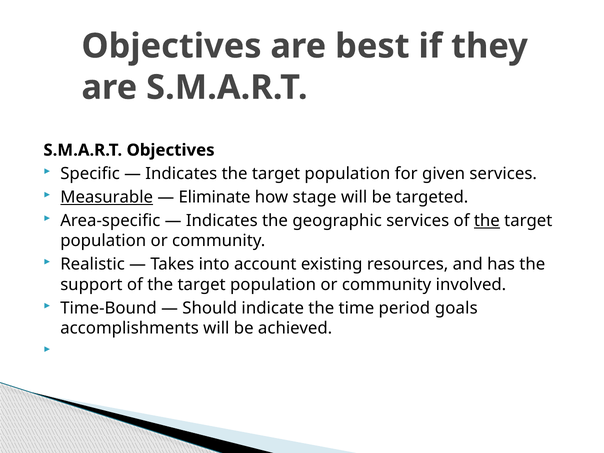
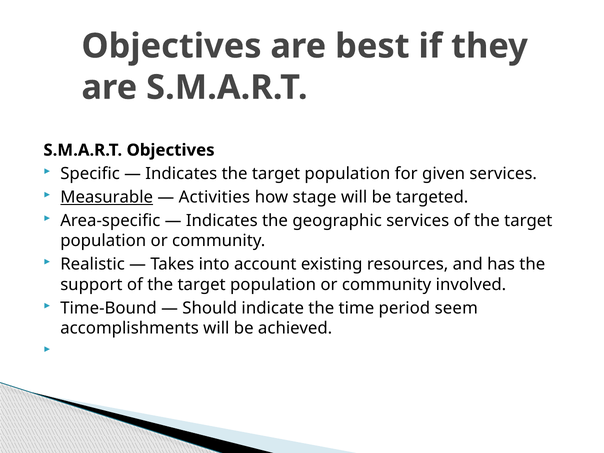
Eliminate: Eliminate -> Activities (214, 197)
the underline: present -> none (487, 221)
goals: goals -> seem (456, 308)
